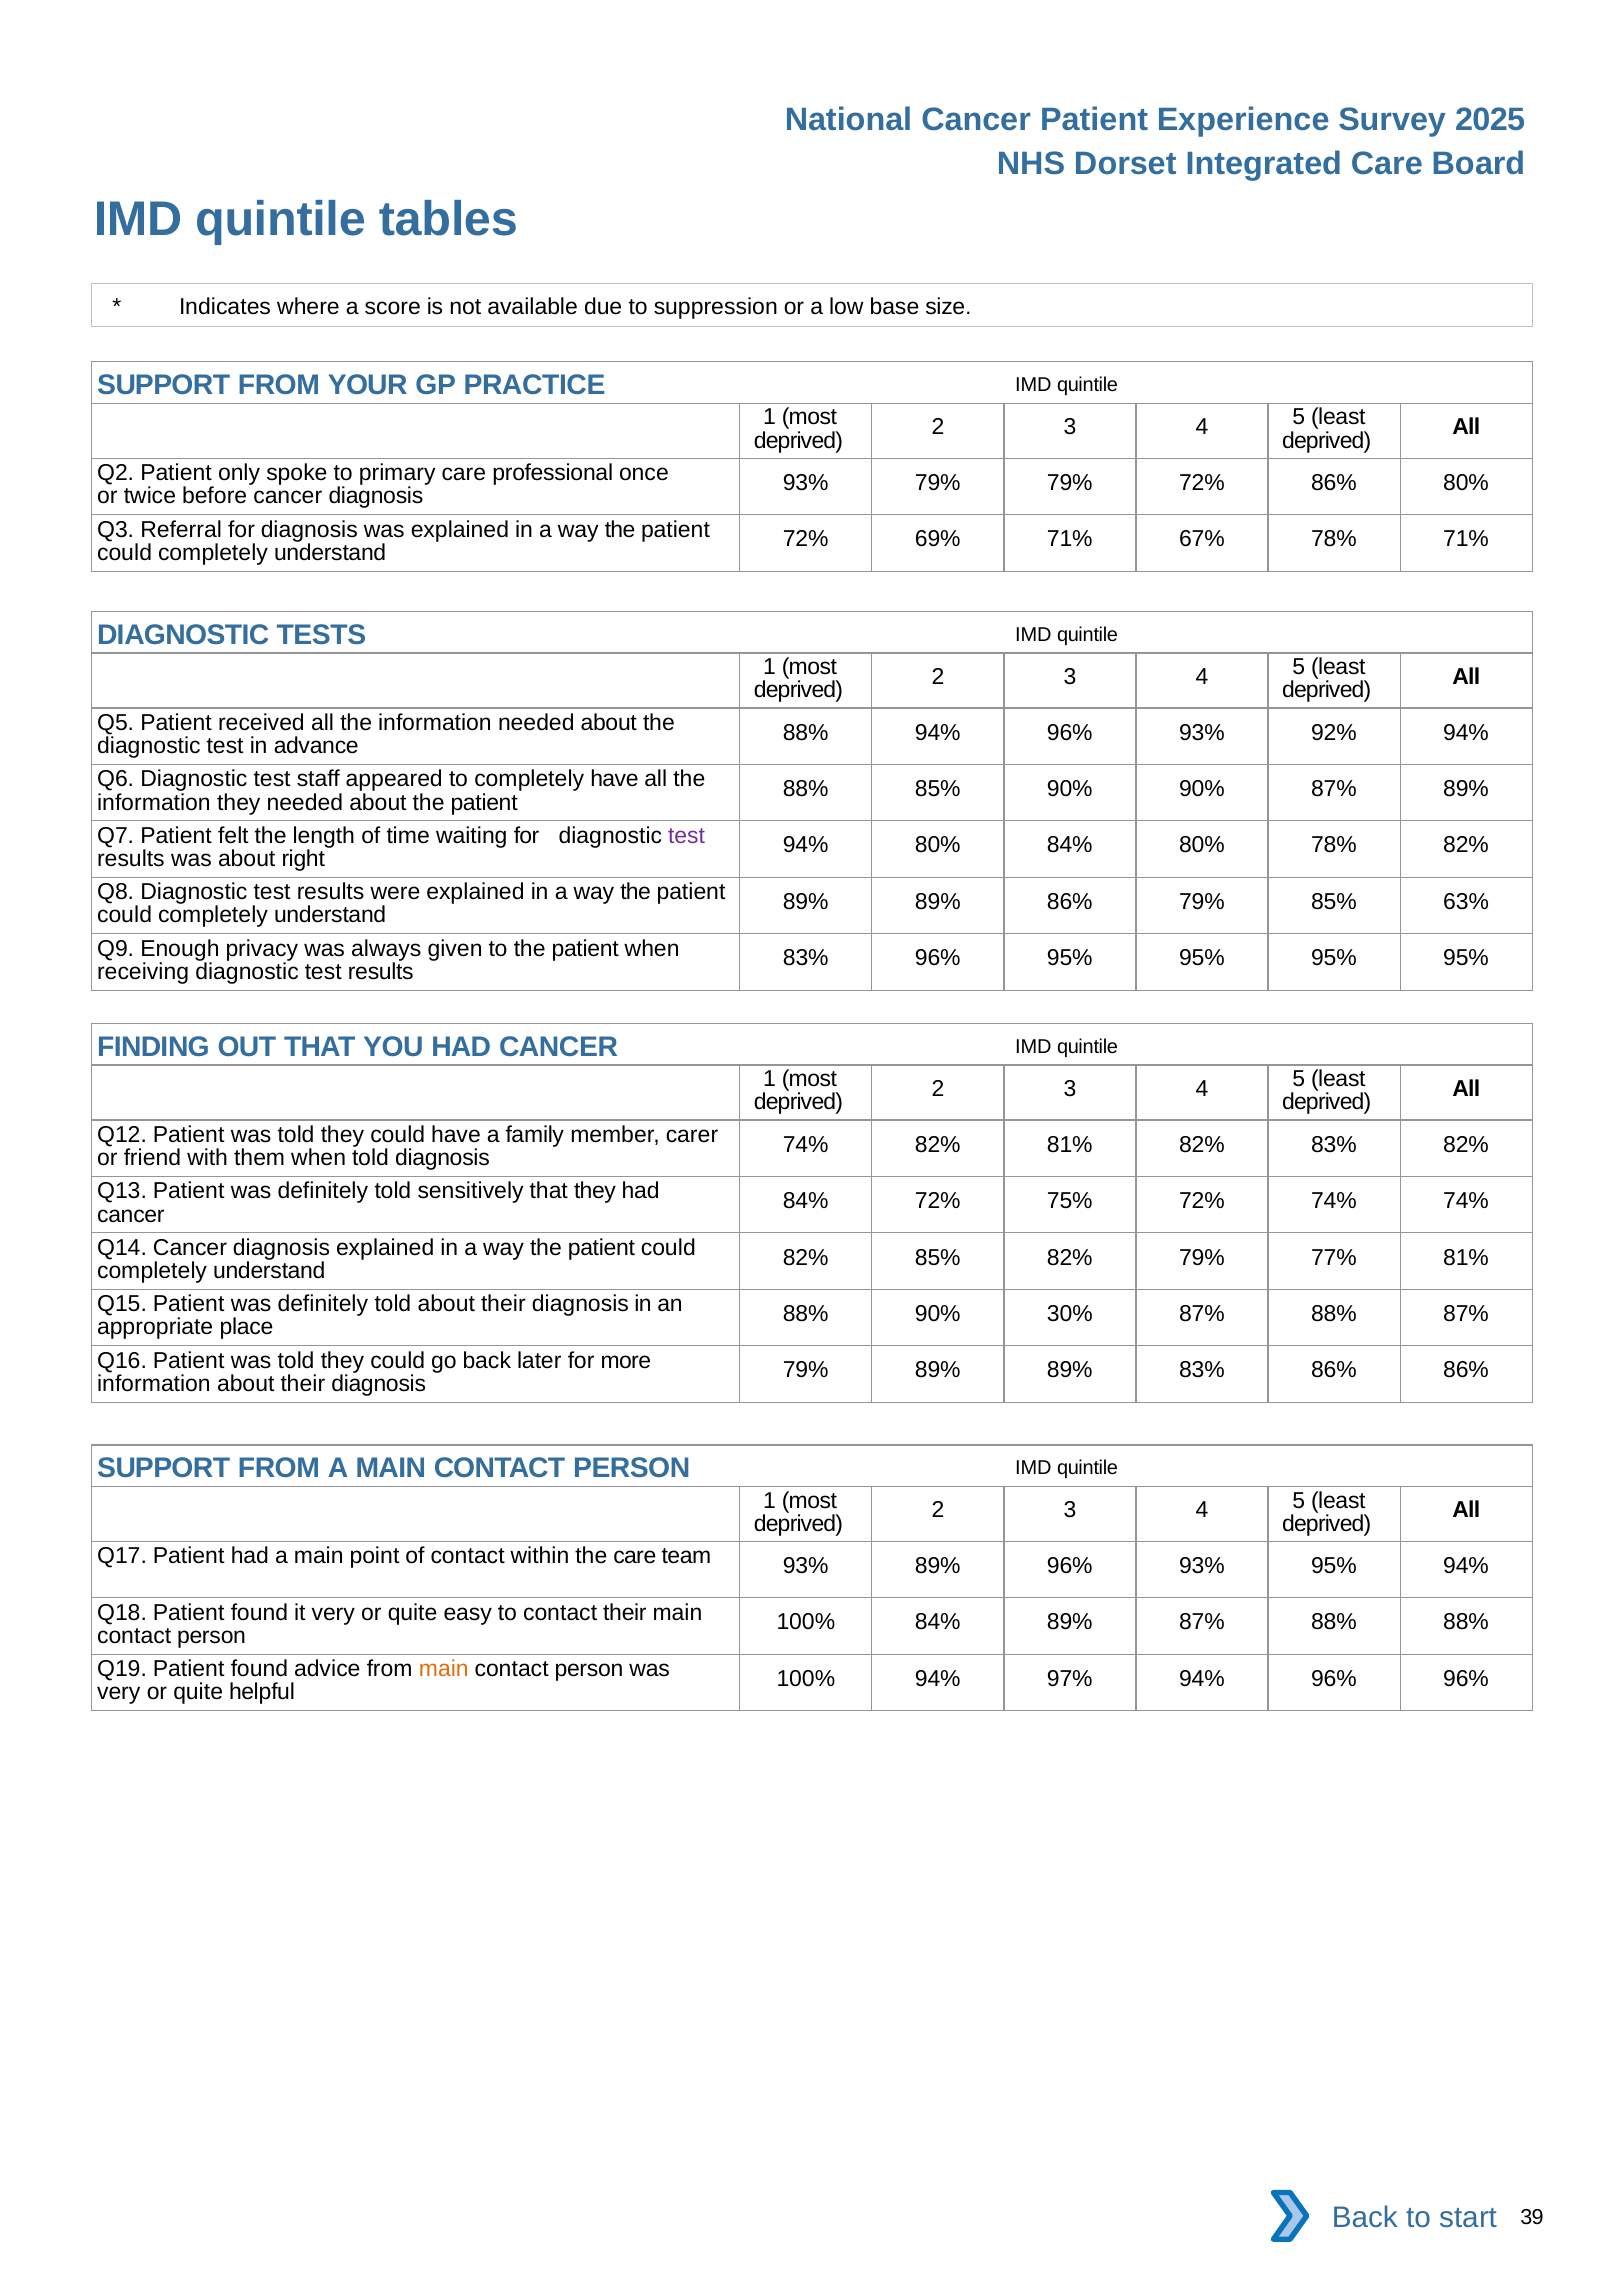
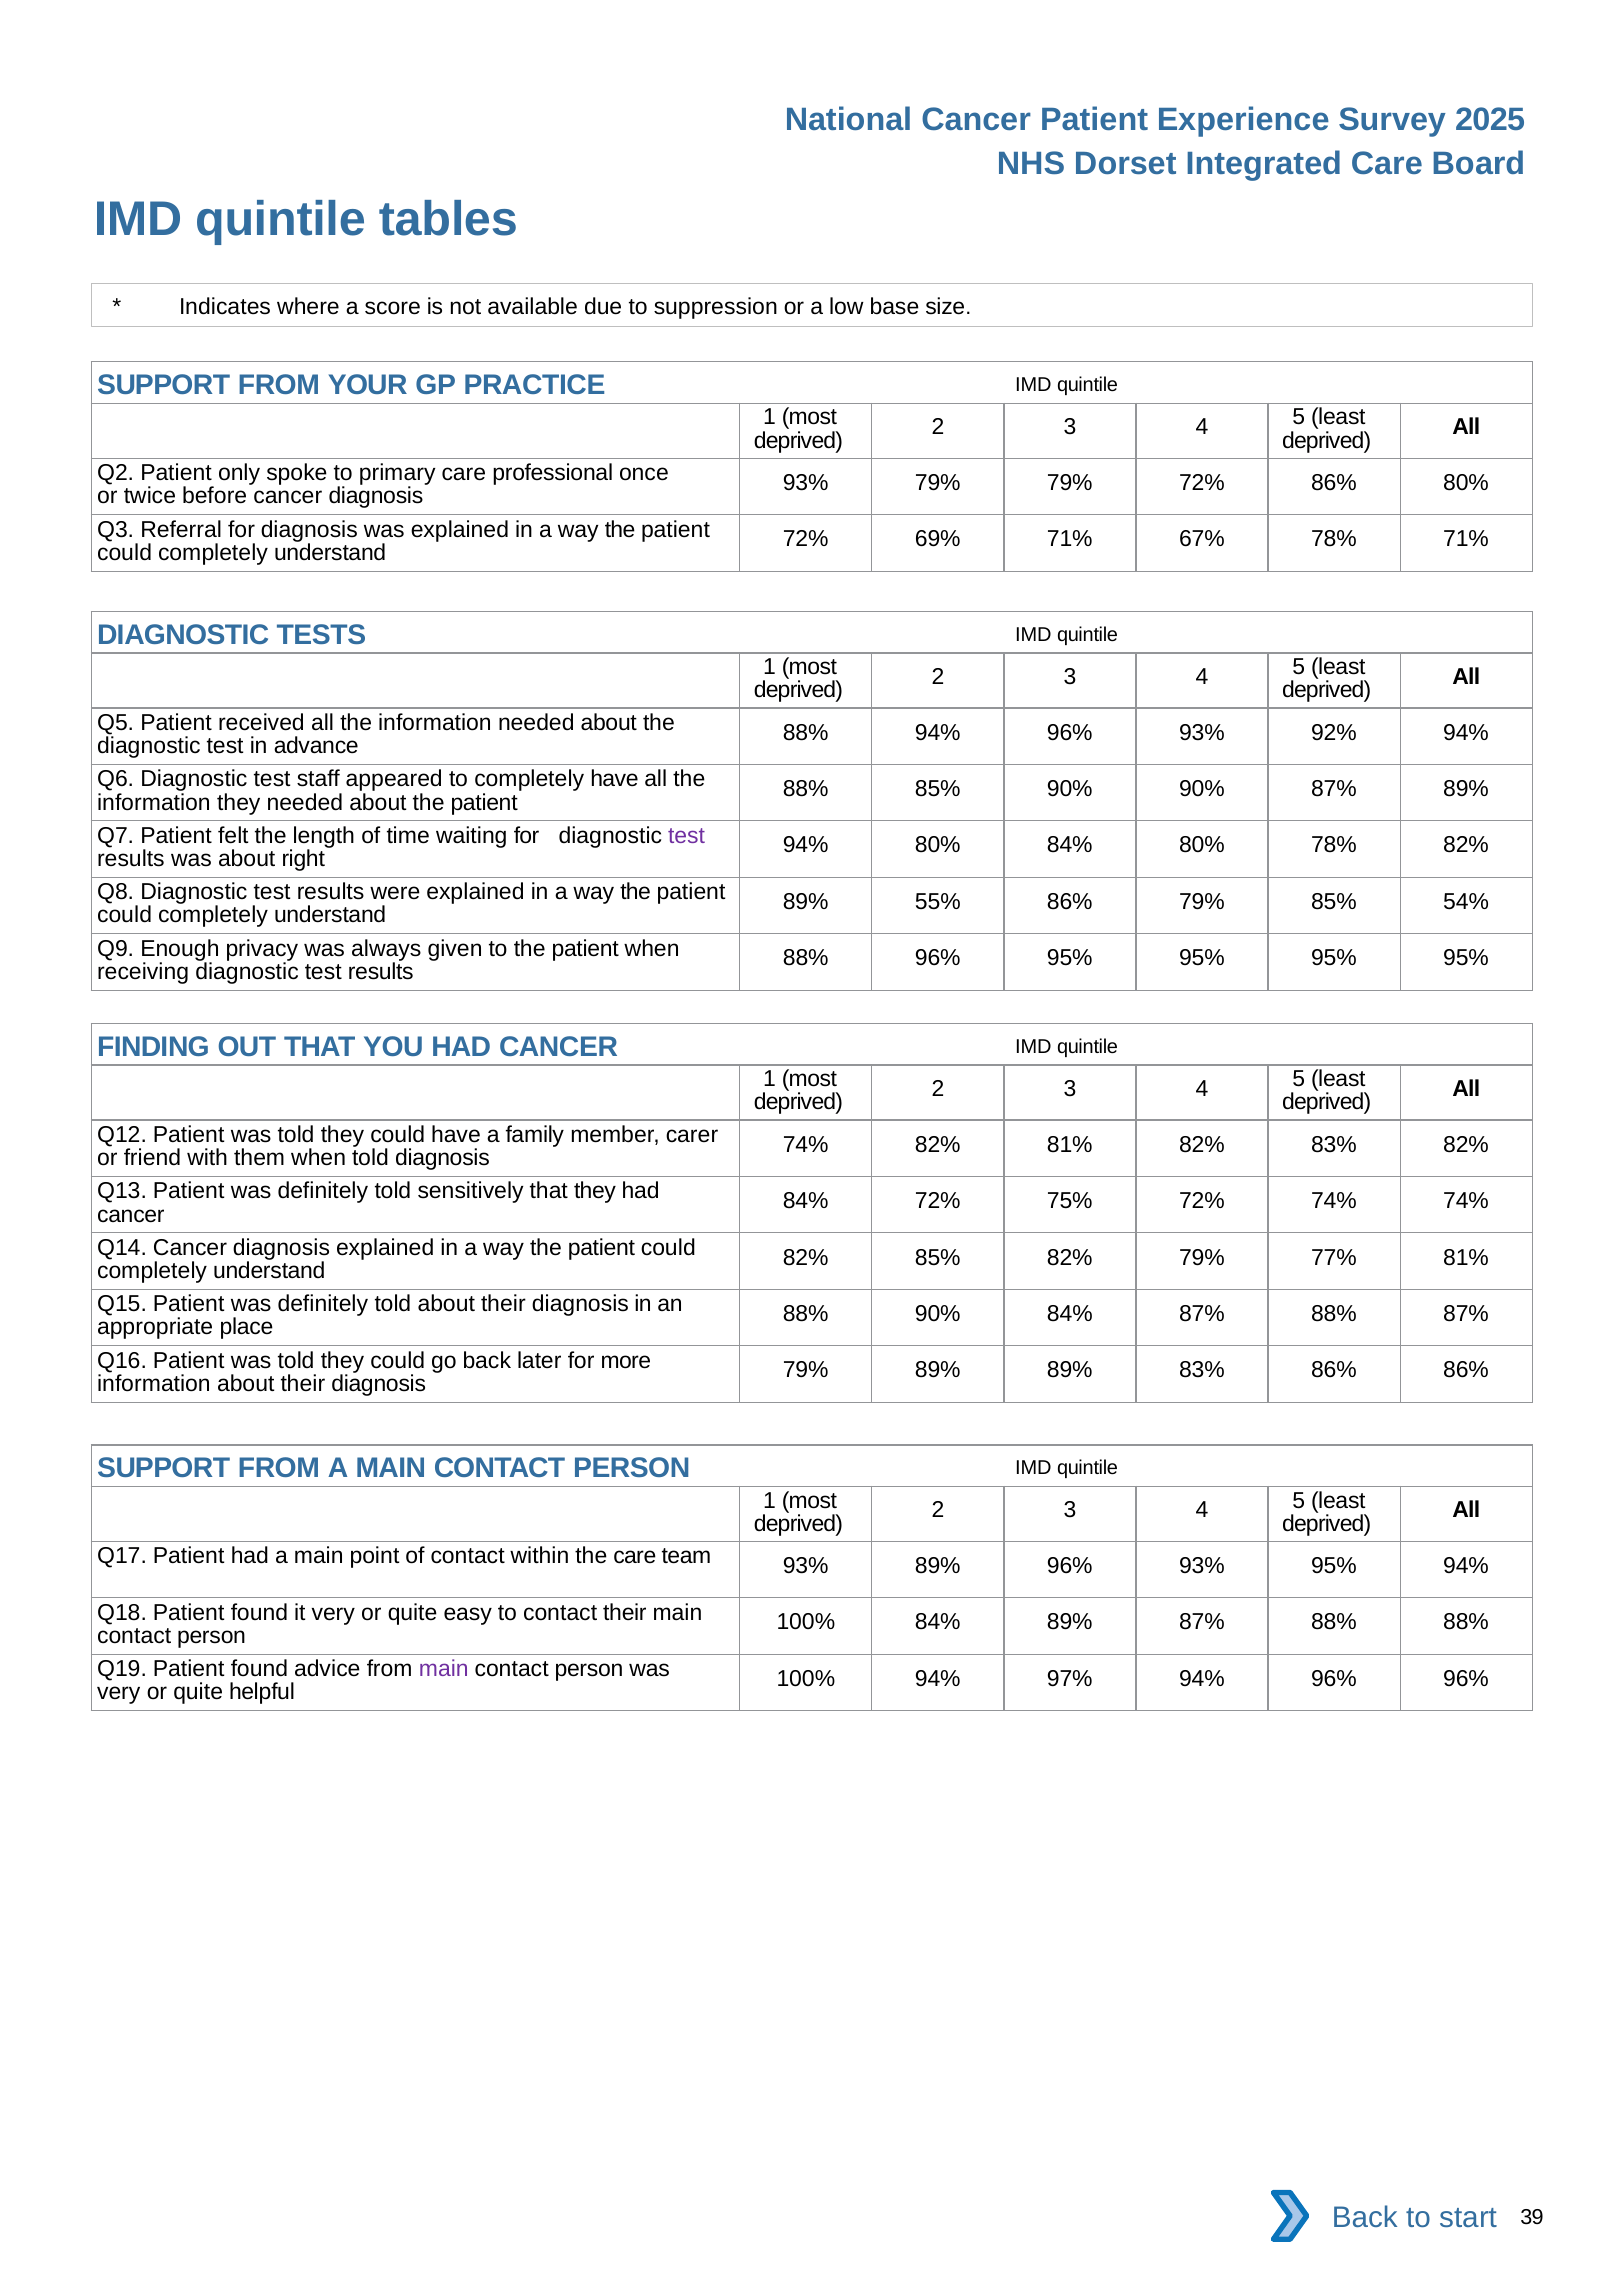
89%: 89% -> 55% (938, 902)
63%: 63% -> 54% (1466, 902)
83%: 83% -> 88% (806, 958)
90% 30%: 30% -> 84% (1070, 1314)
main colour: orange -> purple (444, 1669)
